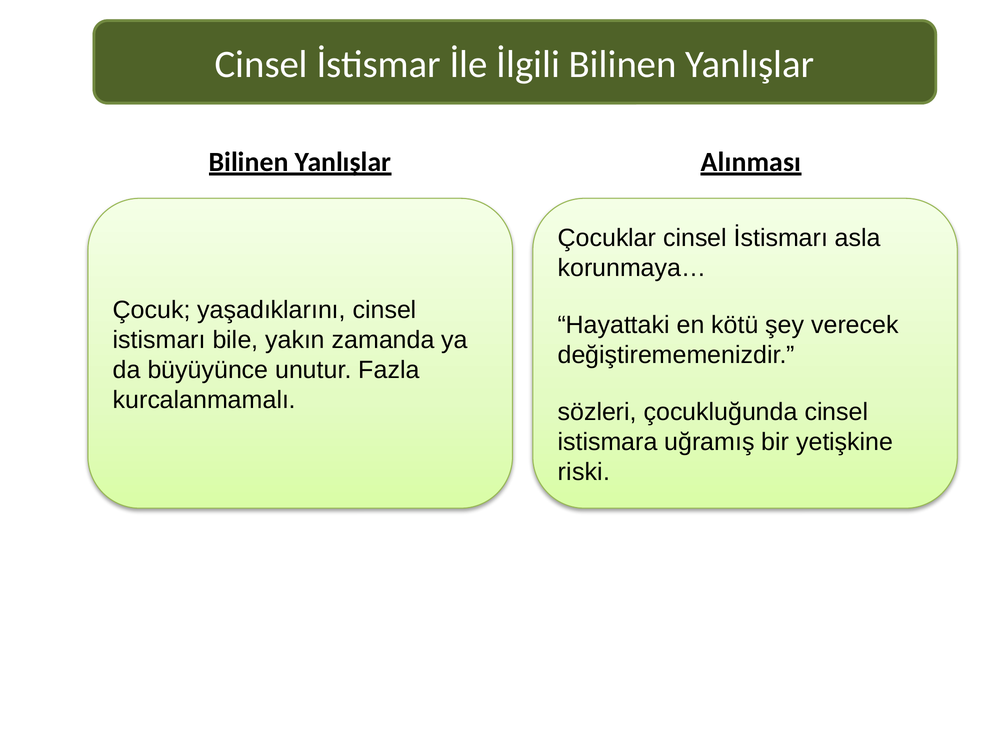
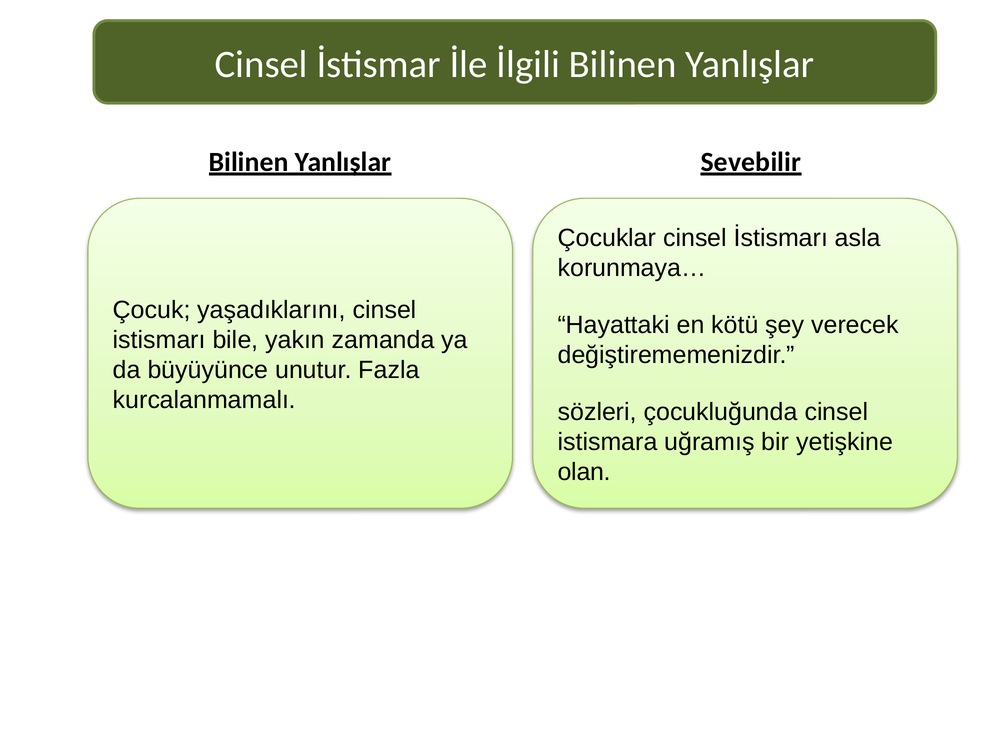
Alınması: Alınması -> Sevebilir (751, 162)
riski: riski -> olan (584, 472)
